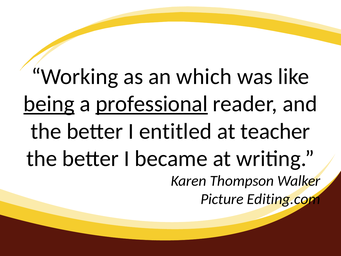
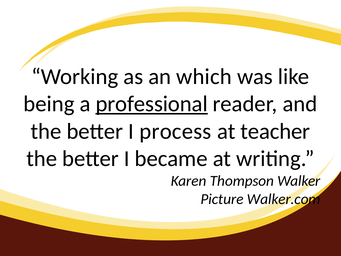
being underline: present -> none (49, 104)
entitled: entitled -> process (175, 131)
Editing.com: Editing.com -> Walker.com (284, 199)
